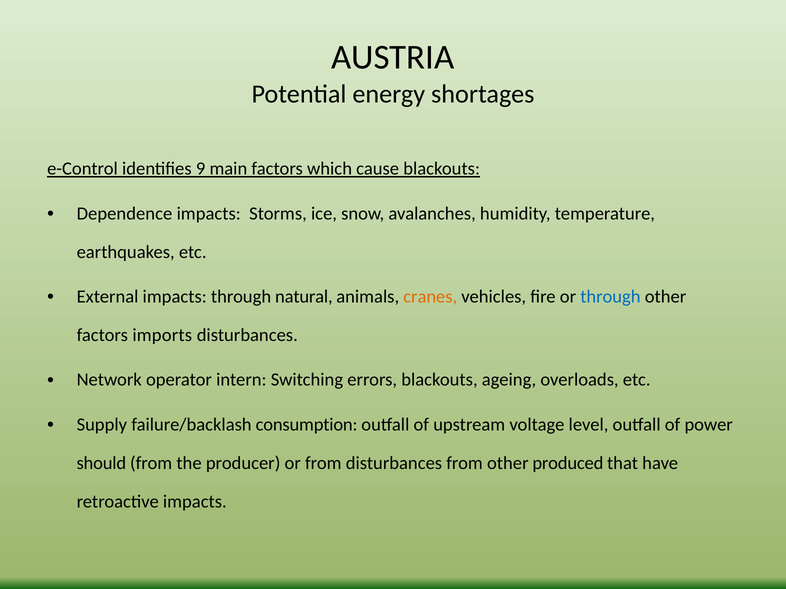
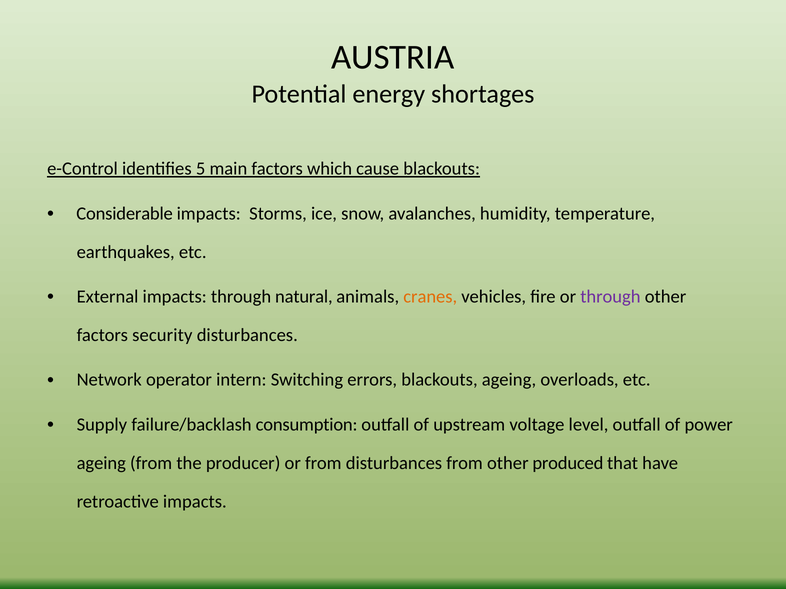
9: 9 -> 5 (201, 169)
Dependence: Dependence -> Considerable (125, 214)
through colour: blue -> purple (610, 297)
imports: imports -> security (162, 335)
should: should -> ageing (101, 463)
